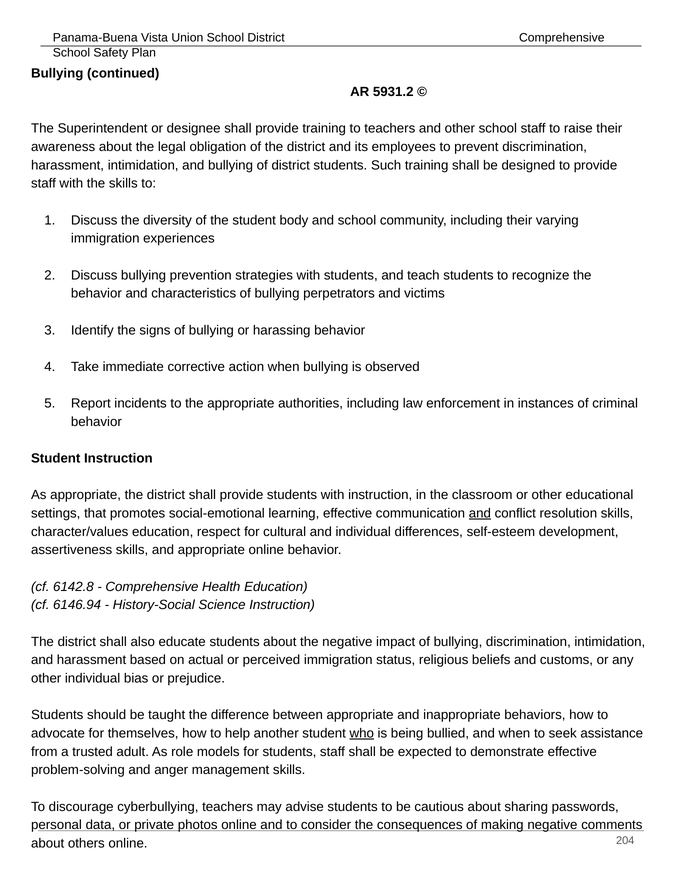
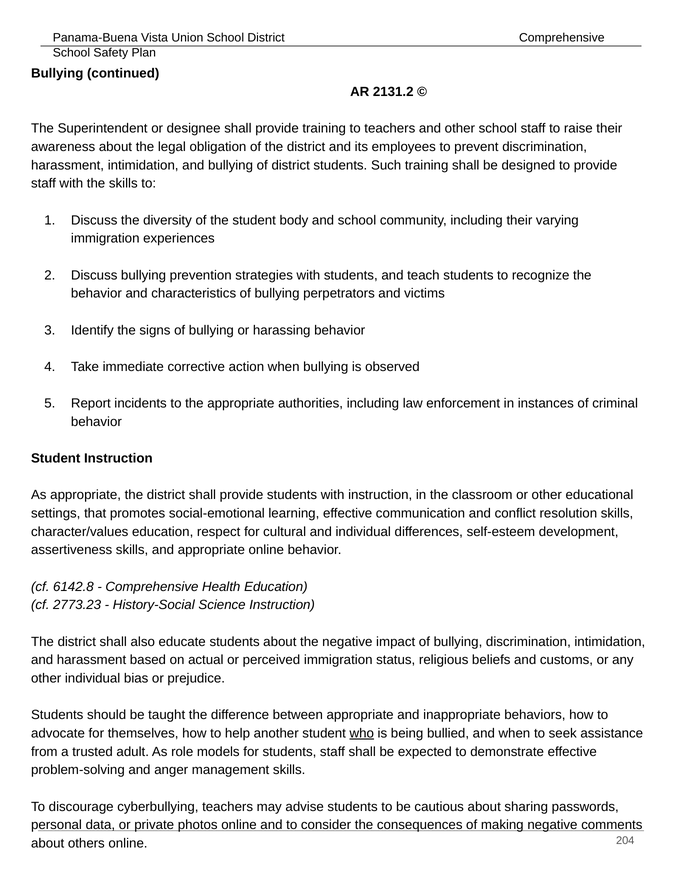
5931.2: 5931.2 -> 2131.2 (393, 92)
and underline: present -> none (480, 514)
6146.94: 6146.94 -> 2773.23 (77, 605)
